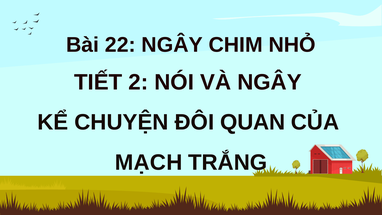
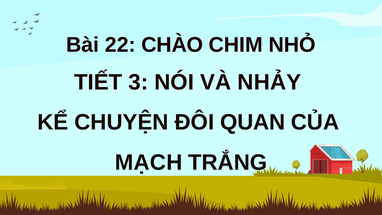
22 NGÂY: NGÂY -> CHÀO (172, 45)
2: 2 -> 3 (138, 82)
VÀ NGÂY: NGÂY -> NHẢY (269, 82)
